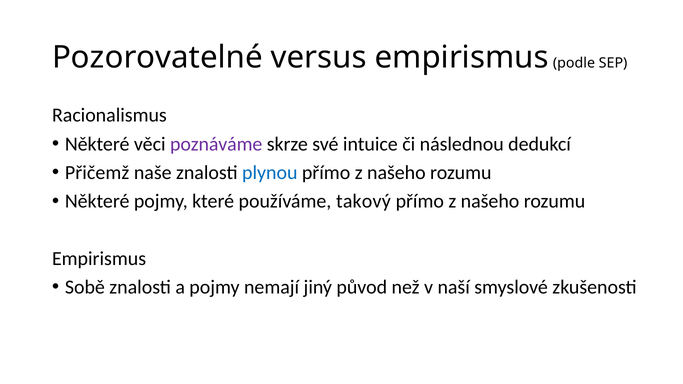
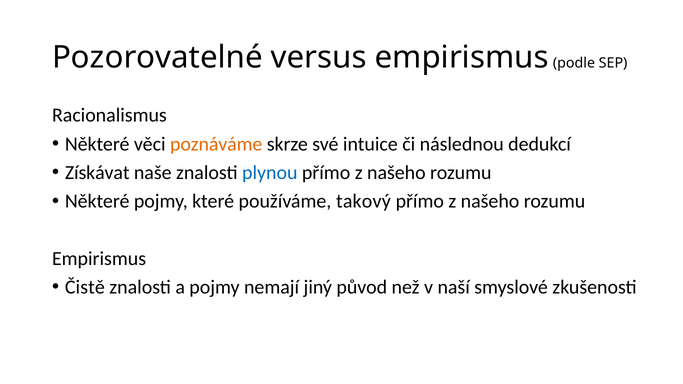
poznáváme colour: purple -> orange (216, 144)
Přičemž: Přičemž -> Získávat (97, 173)
Sobě: Sobě -> Čistě (85, 287)
